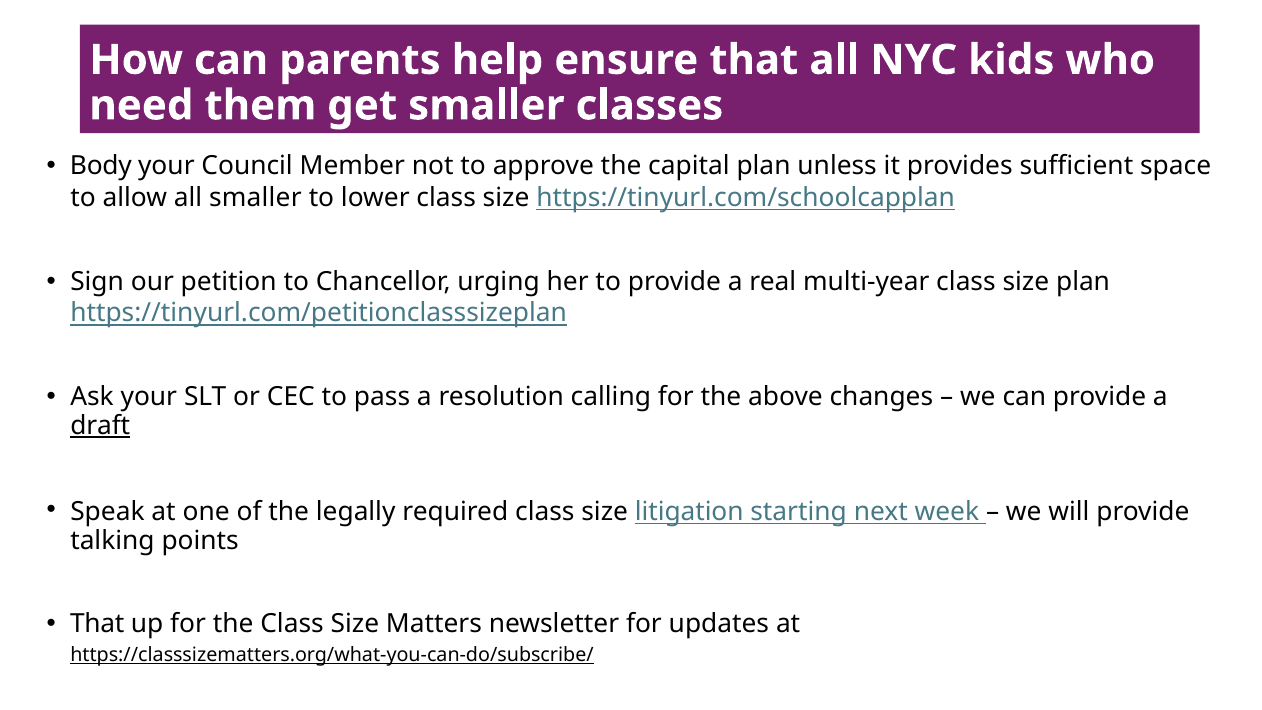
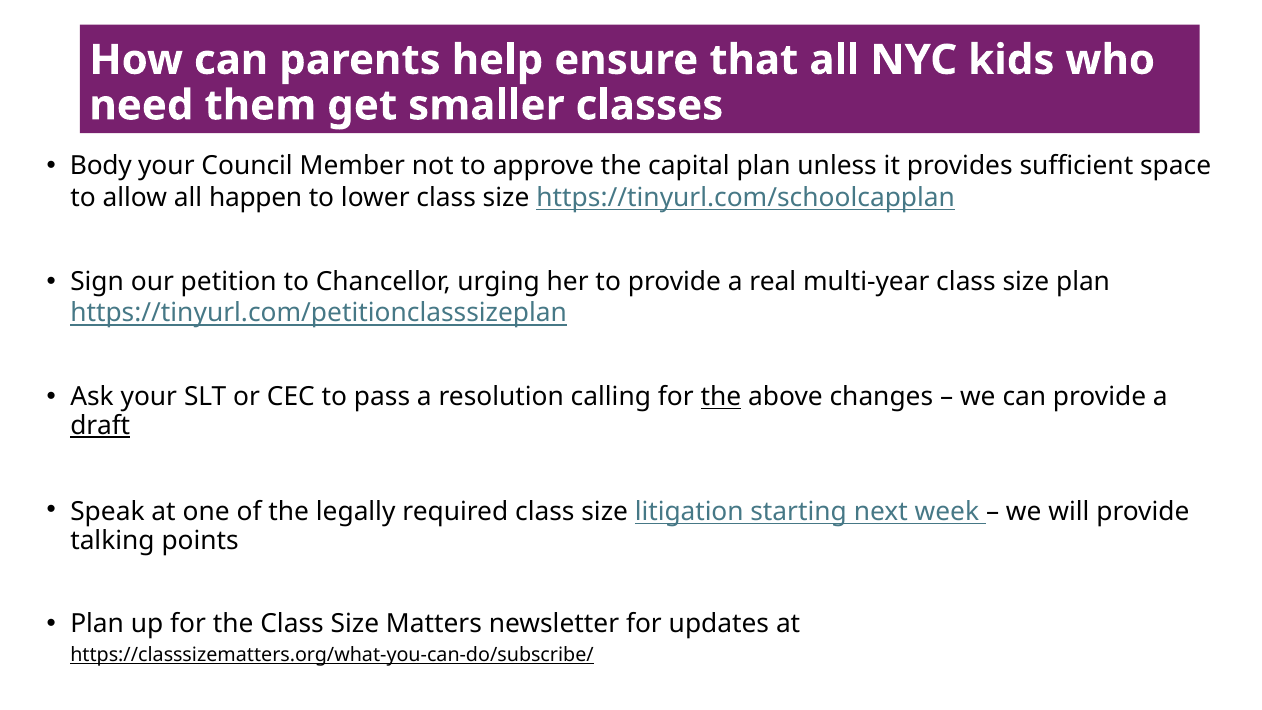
all smaller: smaller -> happen (256, 198)
the underline: none -> present (721, 397)
That: That -> Plan (97, 624)
